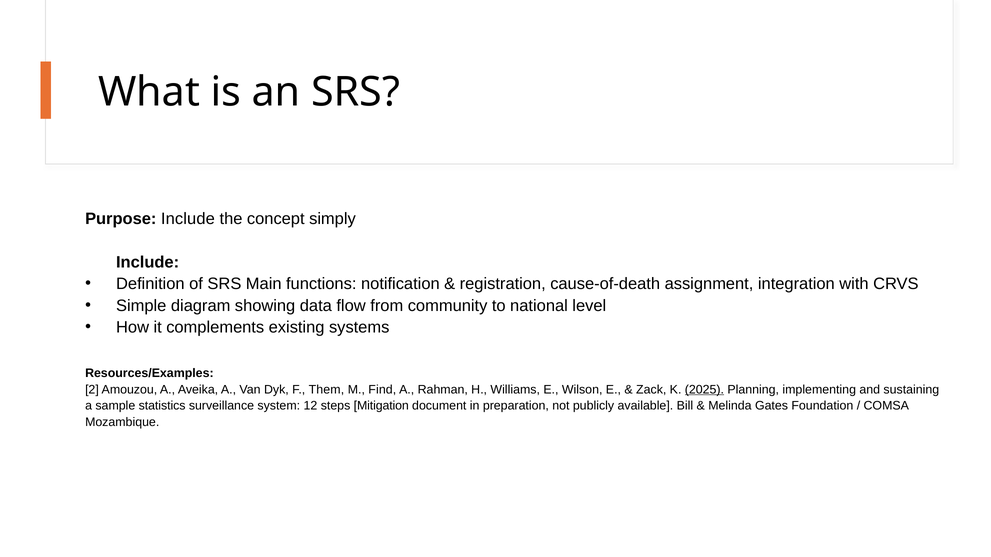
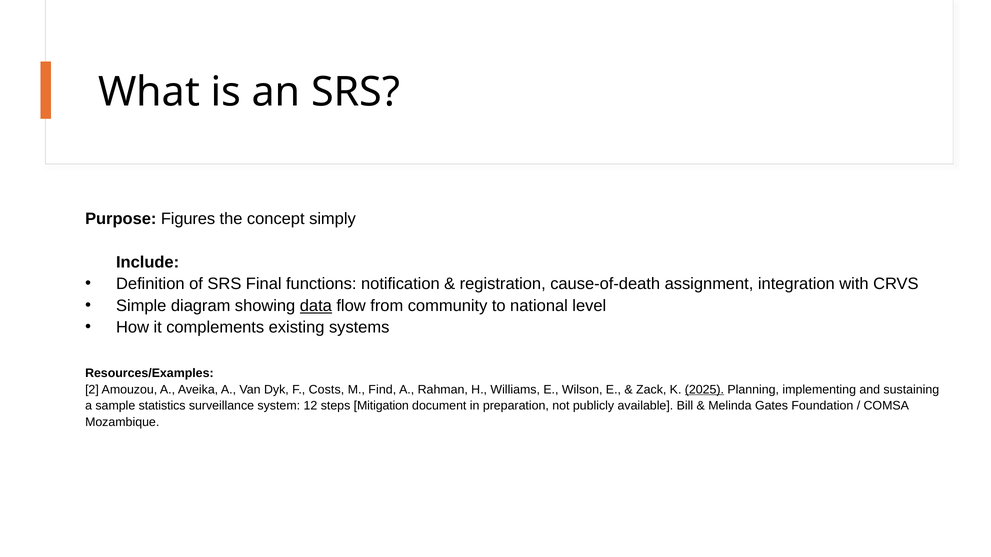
Purpose Include: Include -> Figures (188, 219)
Main: Main -> Final (264, 284)
data underline: none -> present (316, 306)
Them: Them -> Costs (326, 390)
